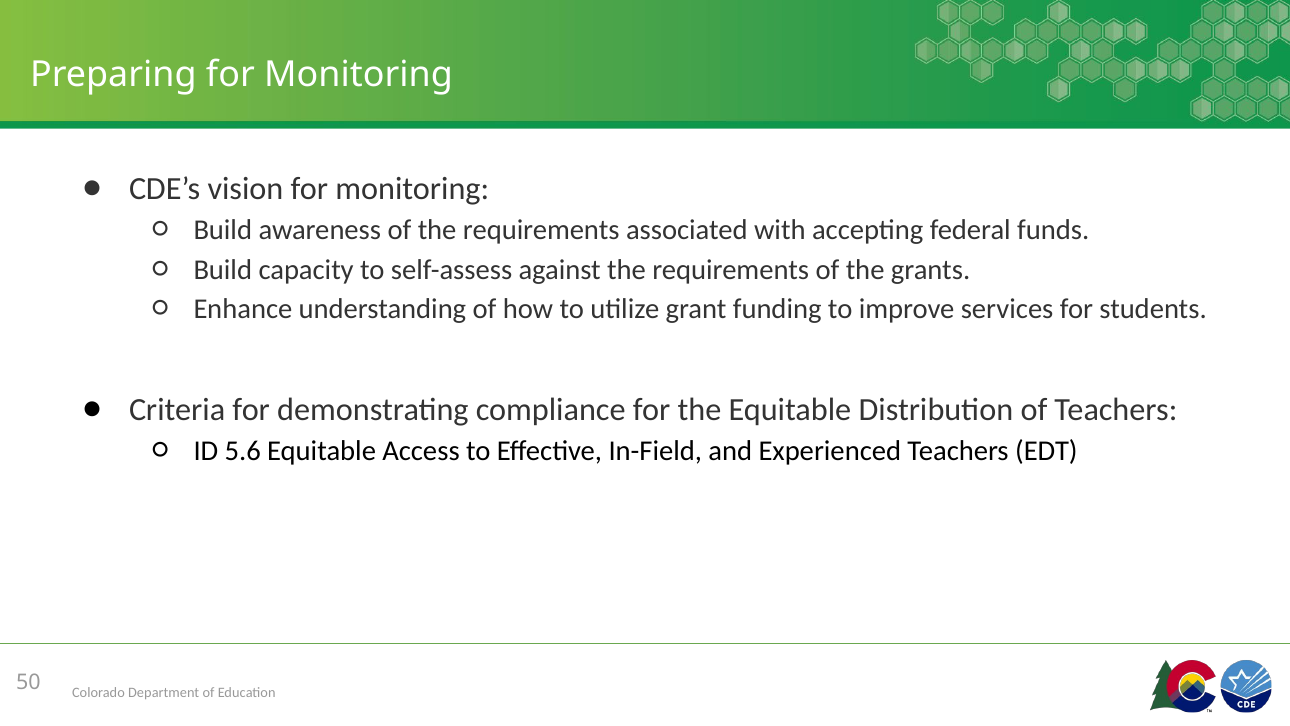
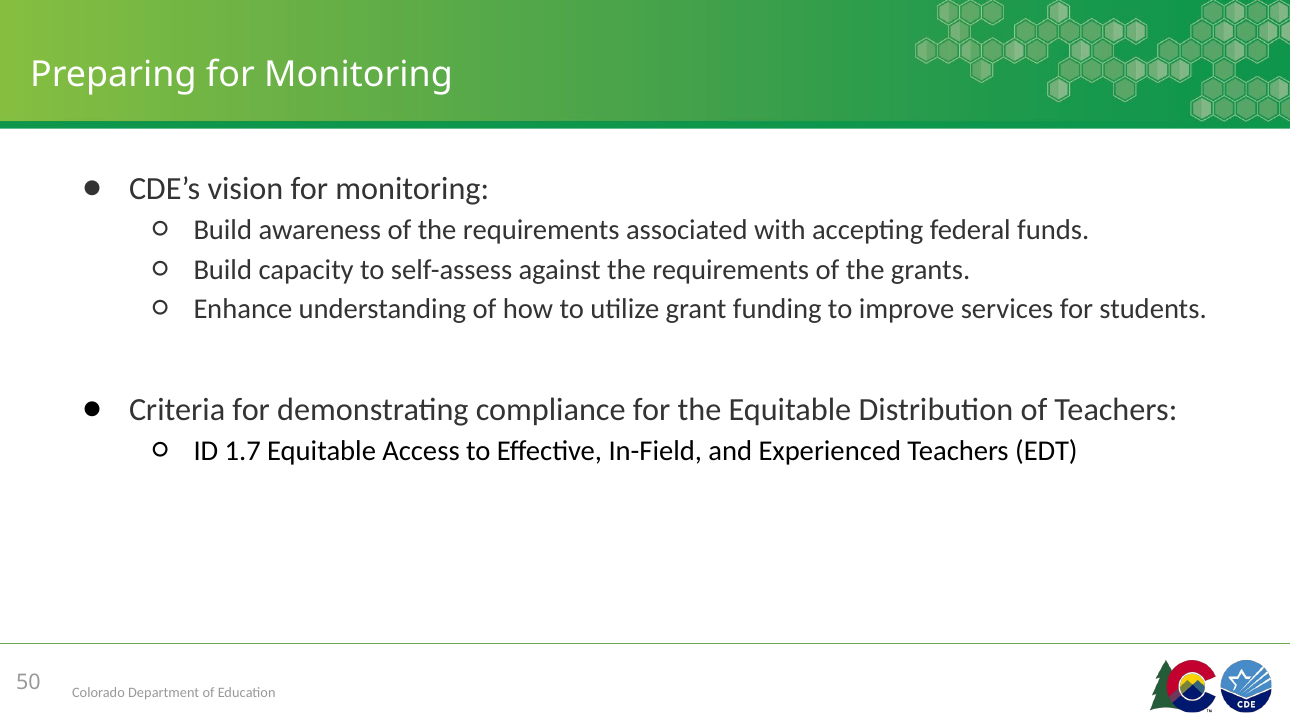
5.6: 5.6 -> 1.7 (243, 451)
